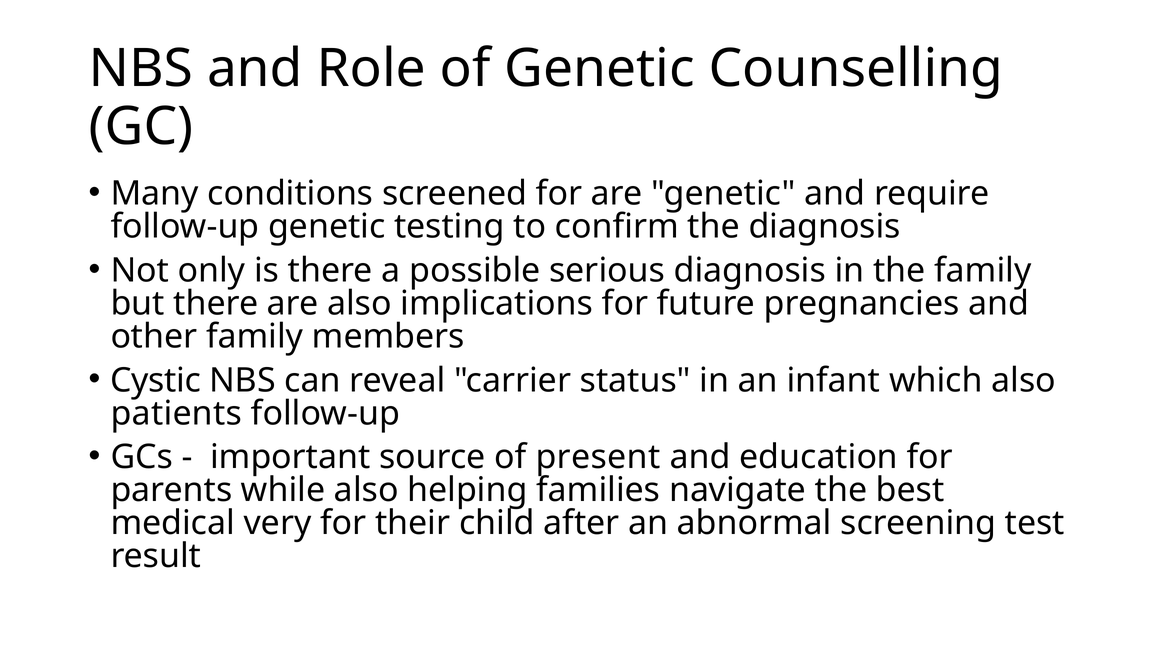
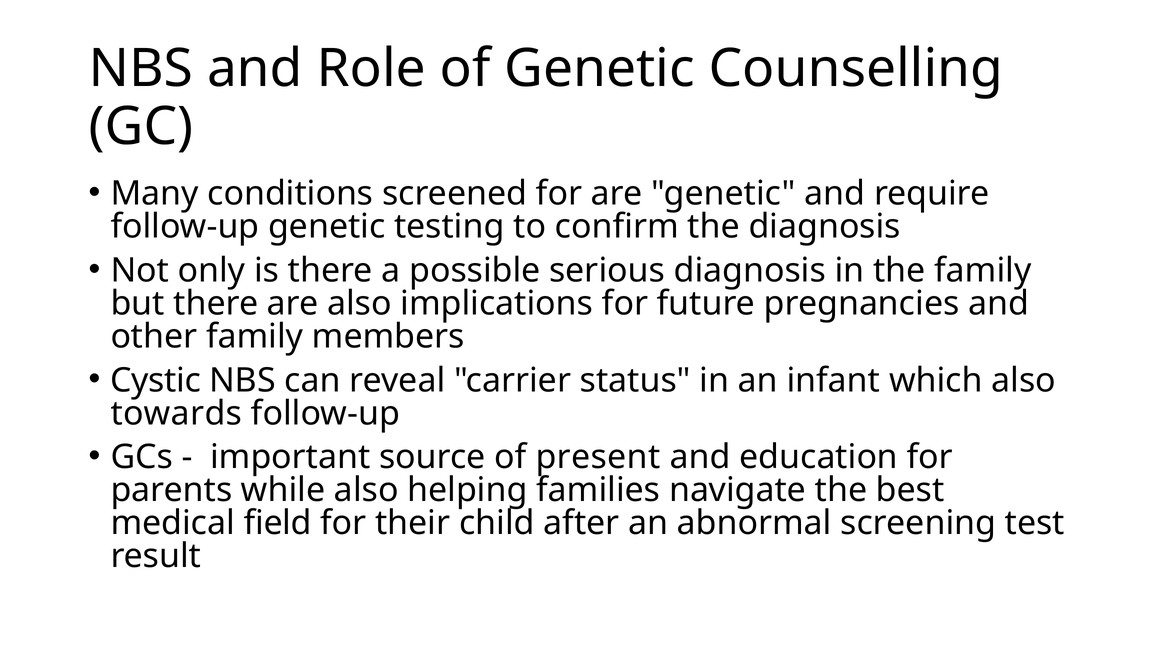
patients: patients -> towards (176, 414)
very: very -> field (278, 524)
